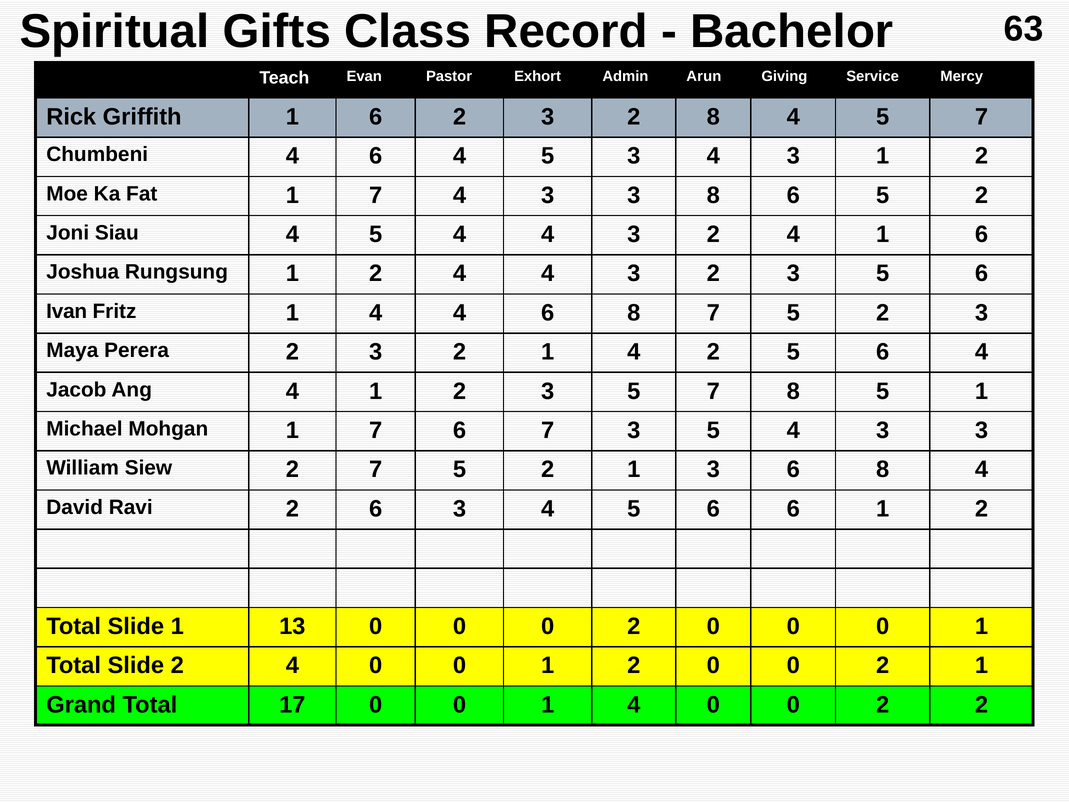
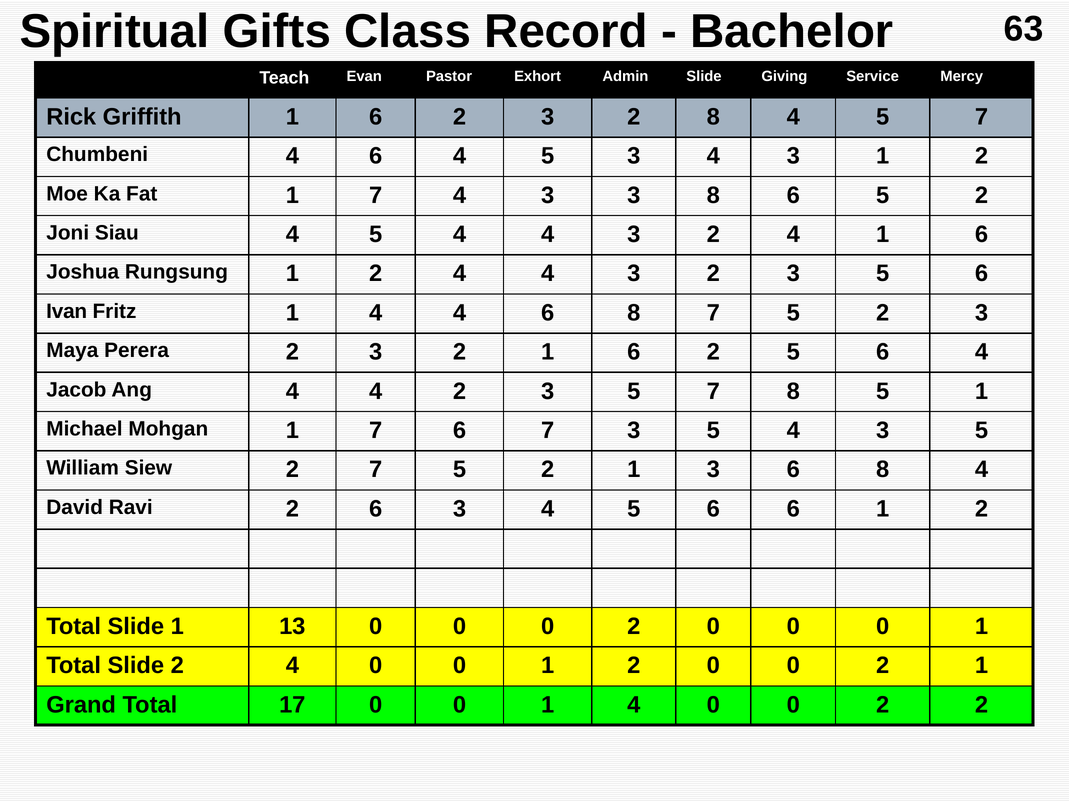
Admin Arun: Arun -> Slide (704, 76)
2 1 4: 4 -> 6 (634, 352)
Ang 4 1: 1 -> 4 (376, 391)
5 4 3 3: 3 -> 5 (982, 430)
